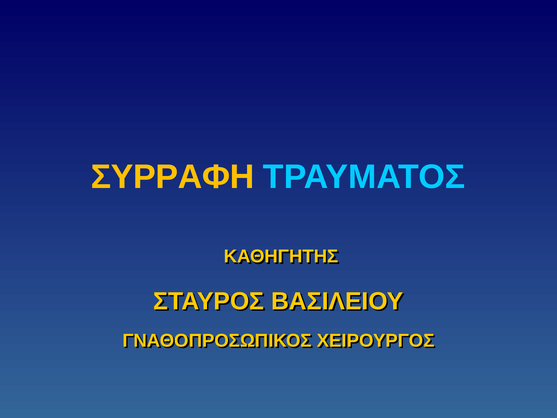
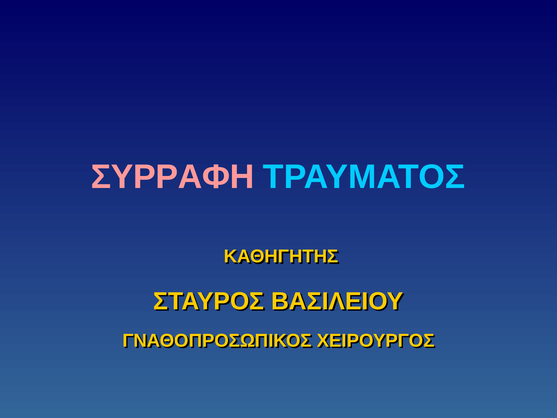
ΣΥΡΡΑΦΗ colour: yellow -> pink (173, 177)
